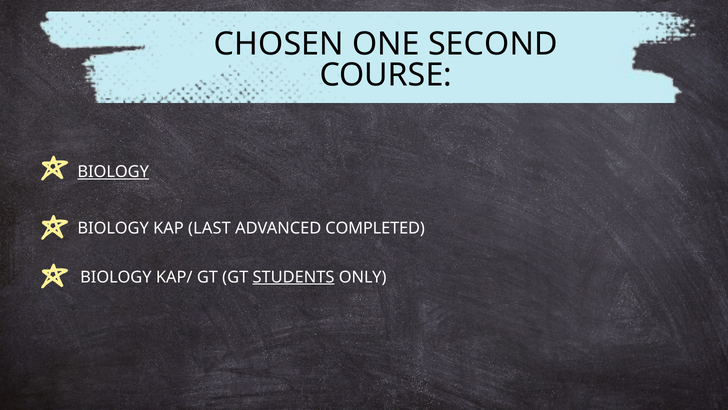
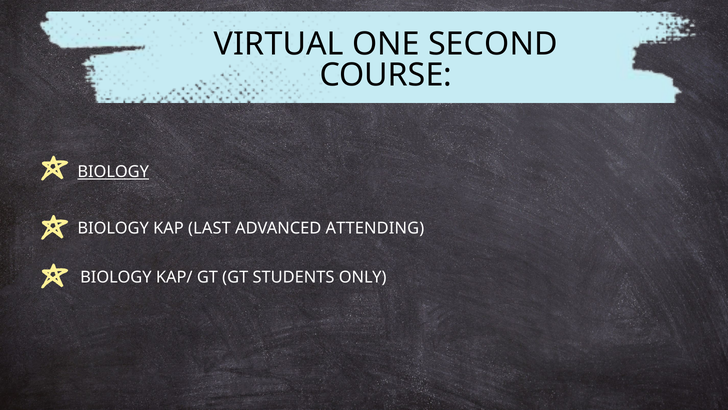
CHOSEN: CHOSEN -> VIRTUAL (279, 44)
COMPLETED: COMPLETED -> ATTENDING (375, 228)
STUDENTS underline: present -> none (294, 277)
